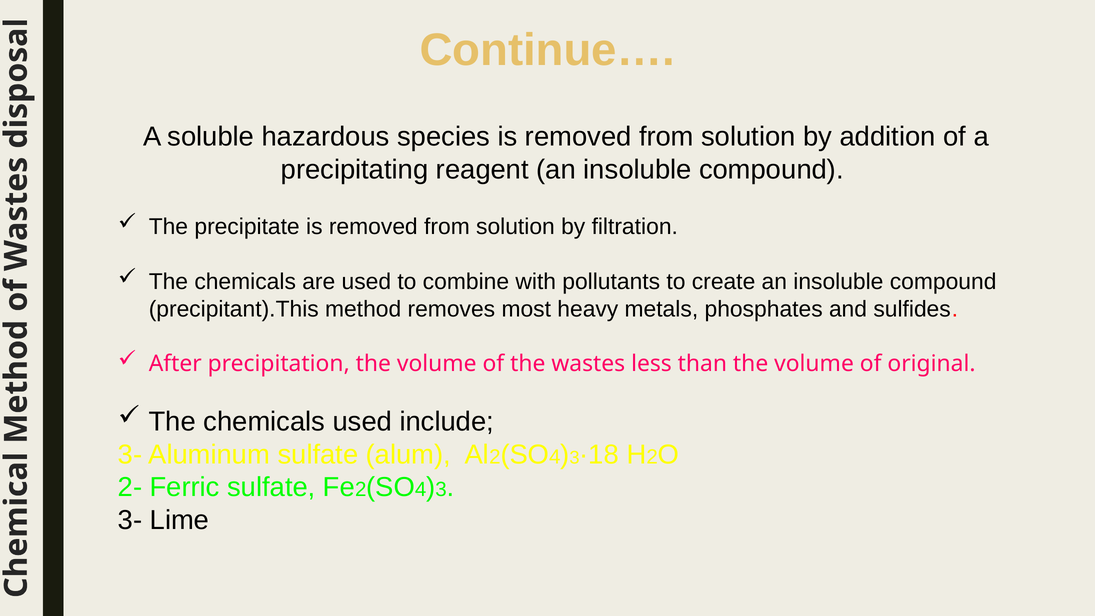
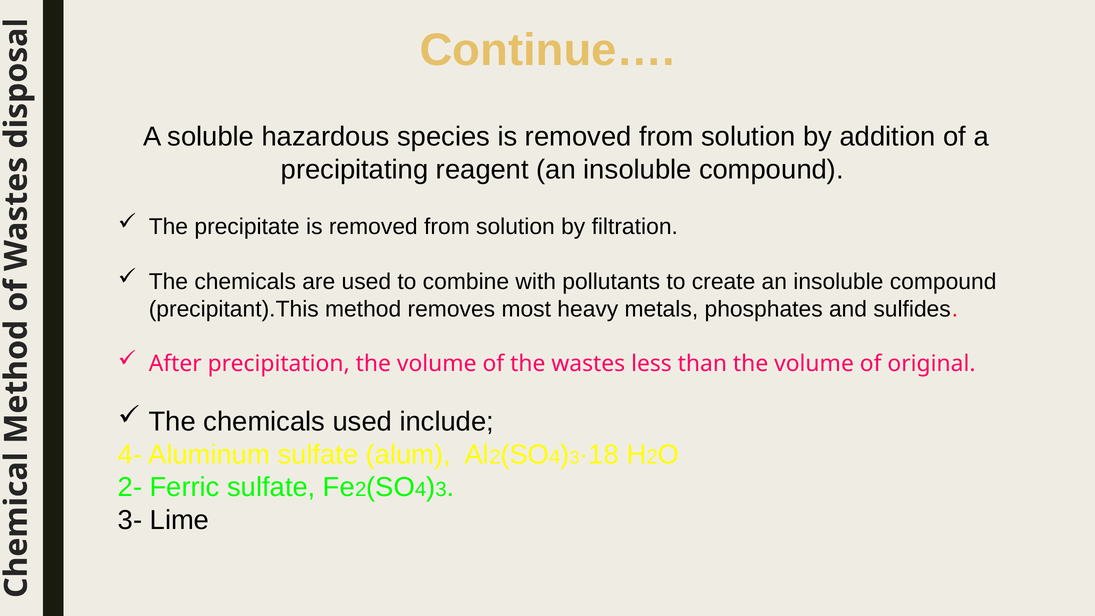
3-: 3- -> 4- (130, 455)
